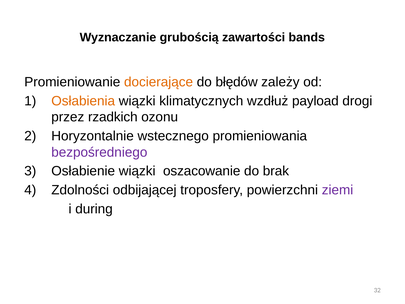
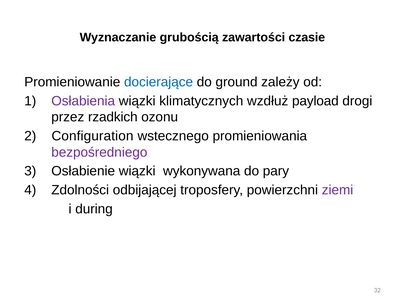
bands: bands -> czasie (307, 37)
docierające colour: orange -> blue (159, 82)
błędów: błędów -> ground (237, 82)
Osłabienia colour: orange -> purple (83, 101)
Horyzontalnie: Horyzontalnie -> Configuration (92, 136)
oszacowanie: oszacowanie -> wykonywana (202, 171)
brak: brak -> pary (276, 171)
